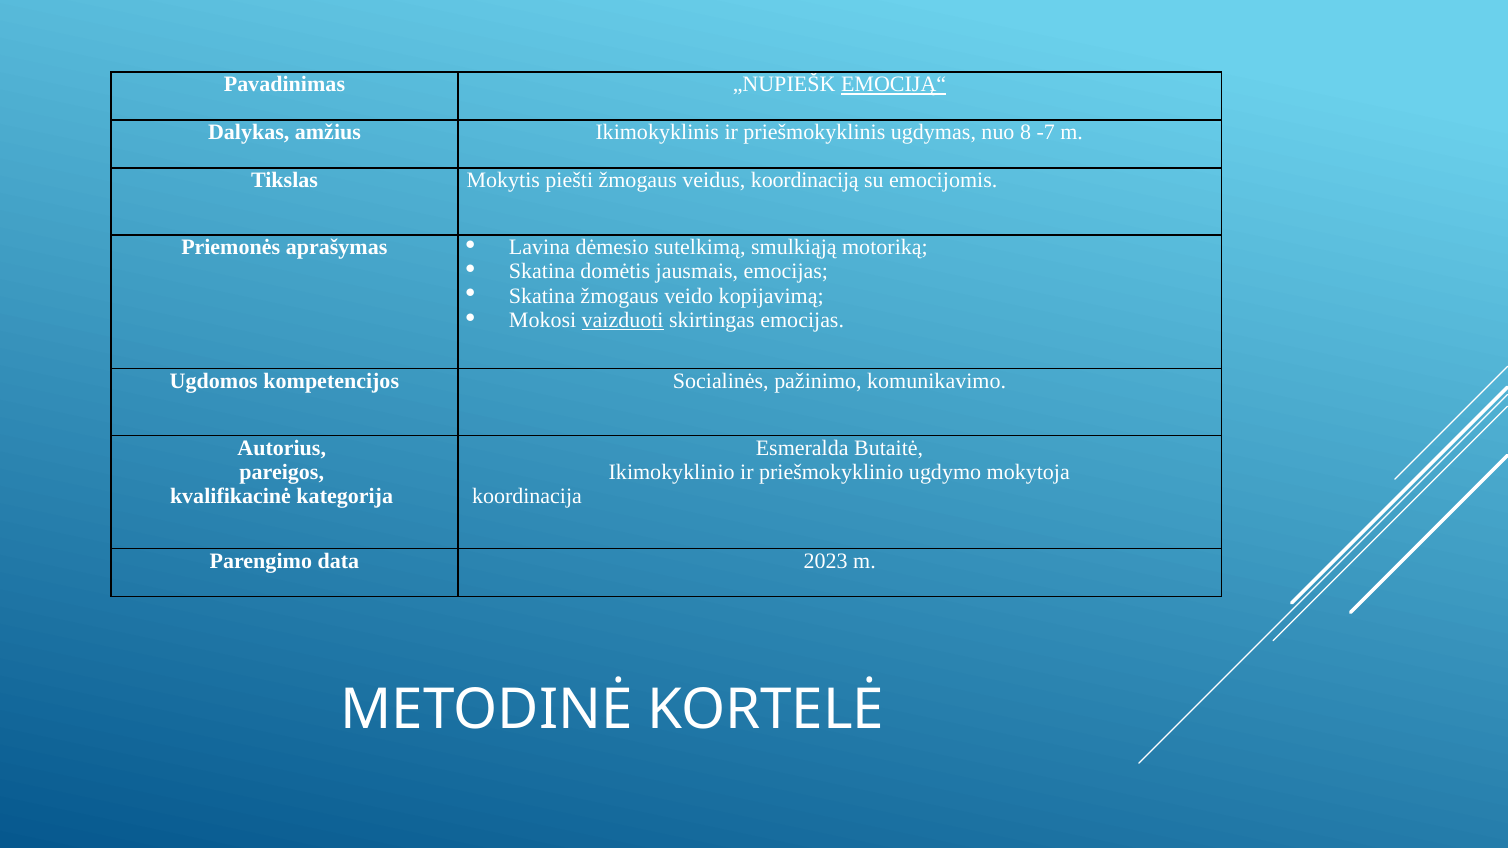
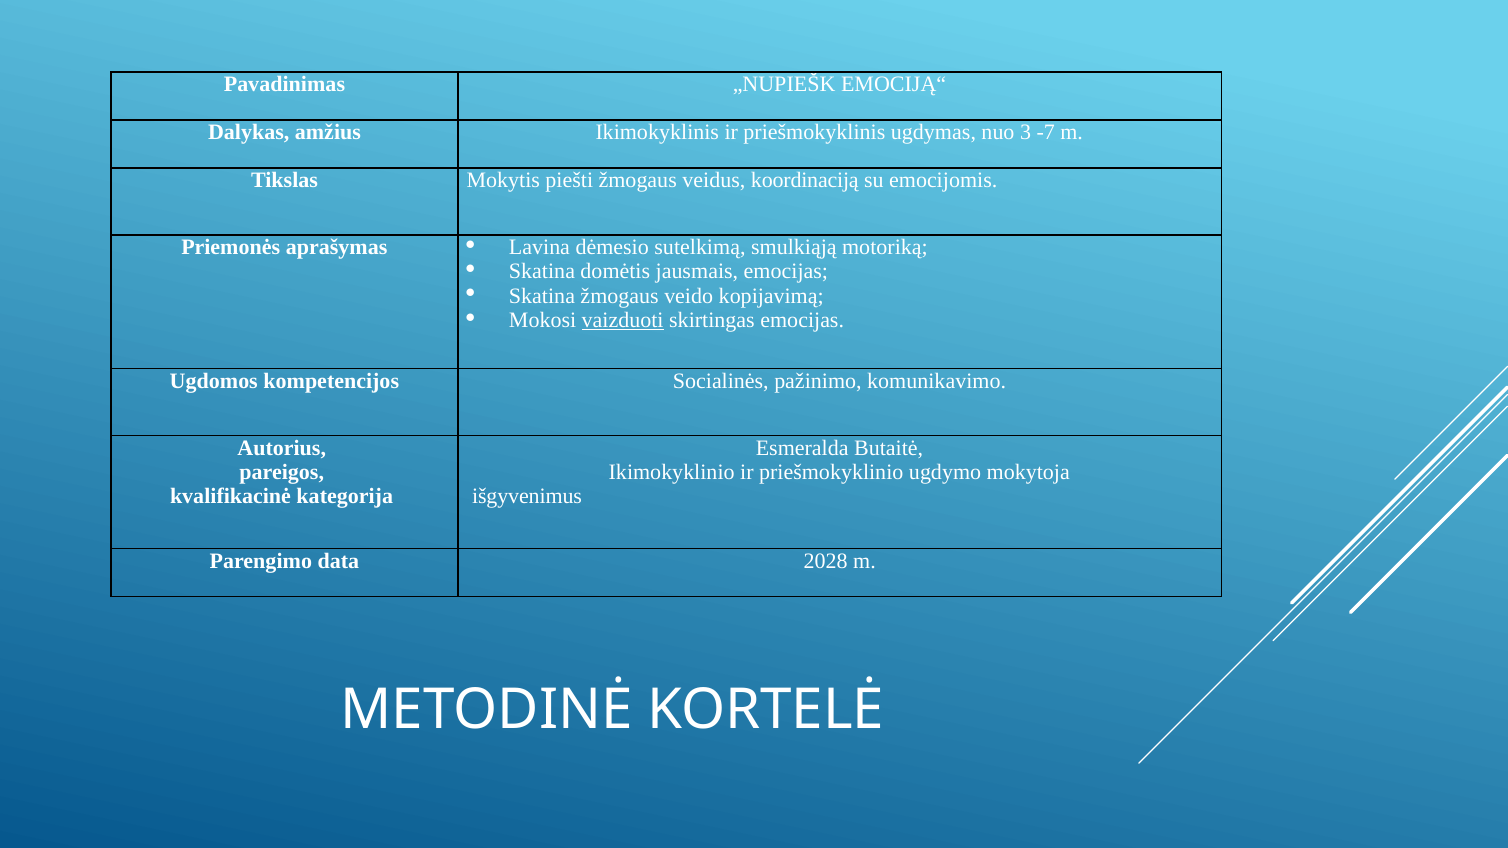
EMOCIJĄ“ underline: present -> none (894, 85)
8: 8 -> 3 (1026, 132)
koordinacija: koordinacija -> išgyvenimus (527, 497)
2023: 2023 -> 2028 (826, 561)
